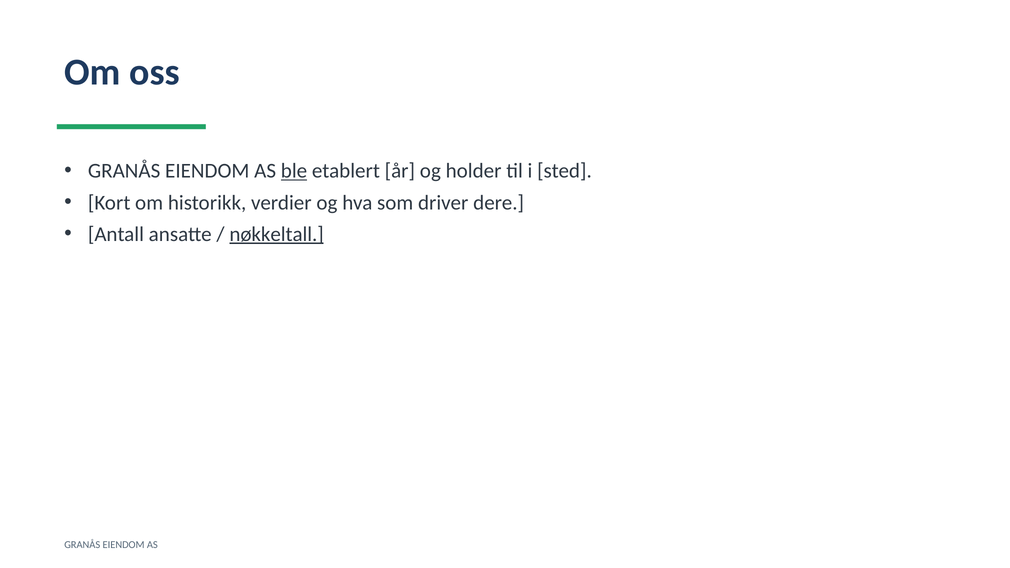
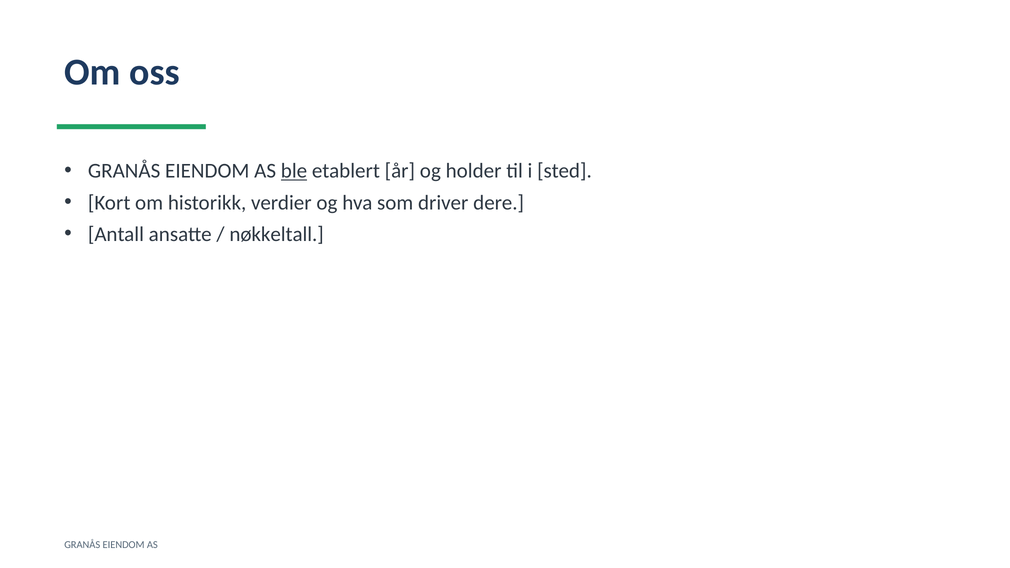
nøkkeltall underline: present -> none (277, 234)
